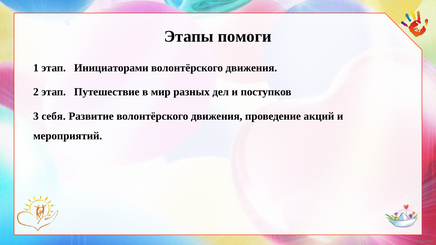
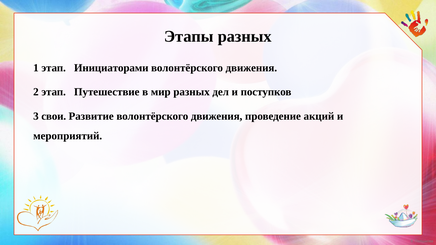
Этапы помоги: помоги -> разных (245, 37)
себя: себя -> свои (54, 116)
